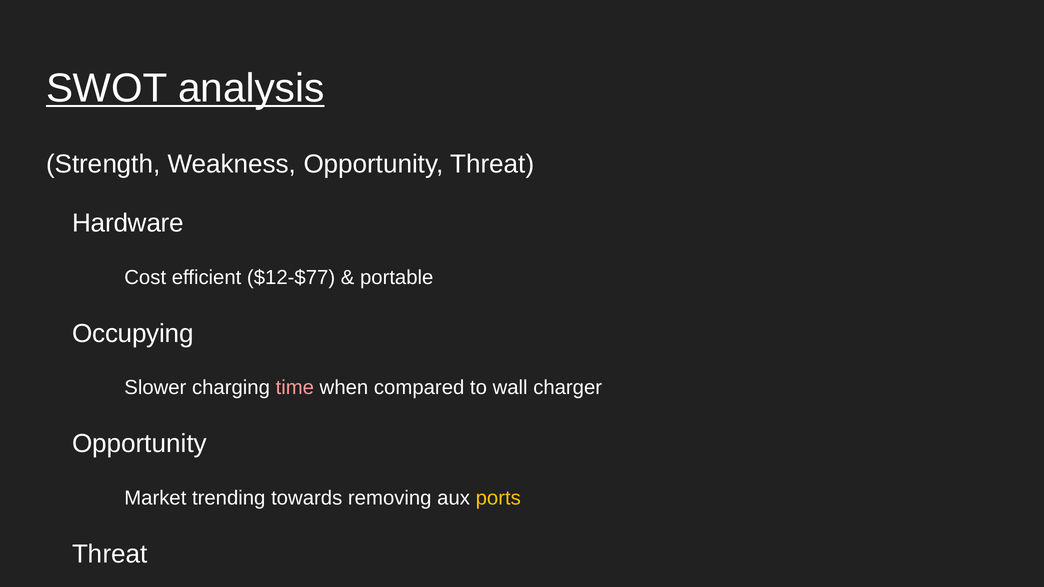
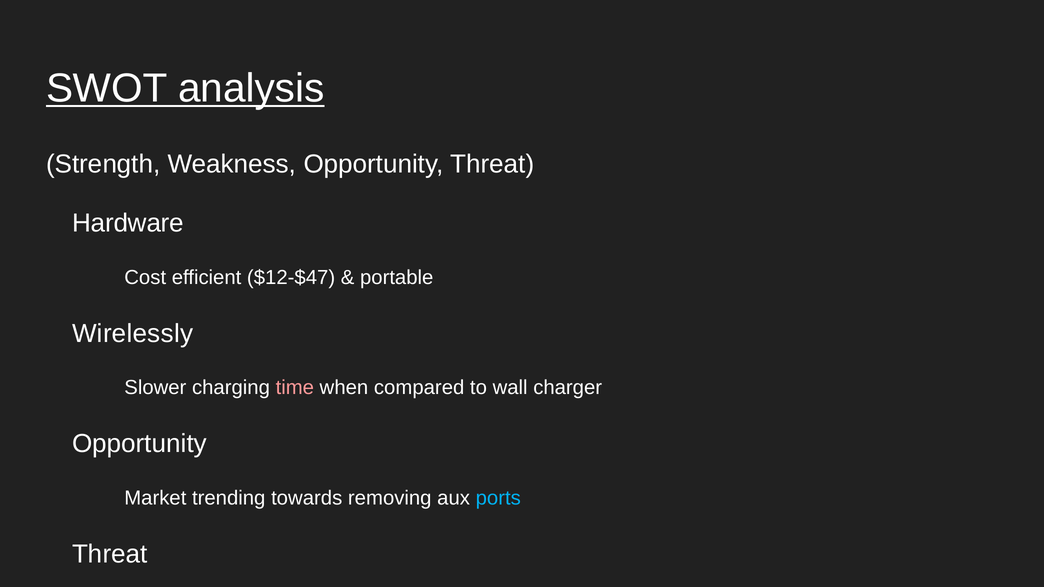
$12-$77: $12-$77 -> $12-$47 (291, 278)
Occupying: Occupying -> Wirelessly (133, 334)
ports colour: yellow -> light blue (498, 498)
